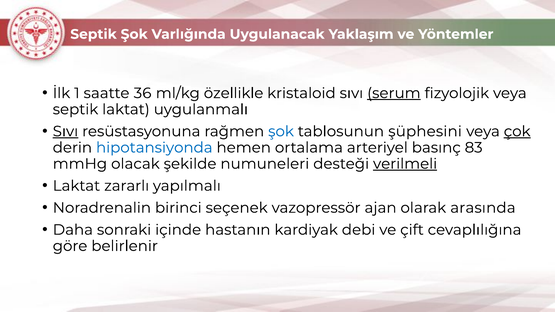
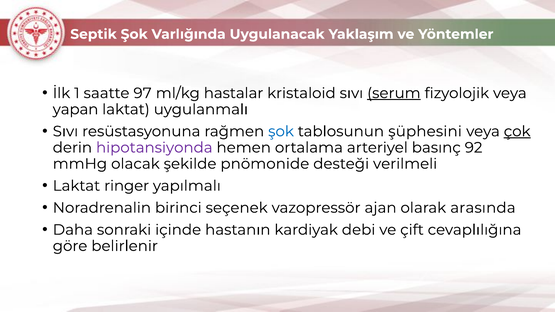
36: 36 -> 97 (143, 93)
özellikle: özellikle -> hastalar (234, 93)
septik: septik -> yapan (76, 109)
Sıvı underline: present -> none (65, 131)
hipotansiyonda colour: blue -> purple (154, 148)
83: 83 -> 92 (474, 148)
numuneleri: numuneleri -> pnömonide (265, 164)
verilmeli underline: present -> none (405, 164)
zararlı: zararlı -> ringer (127, 186)
